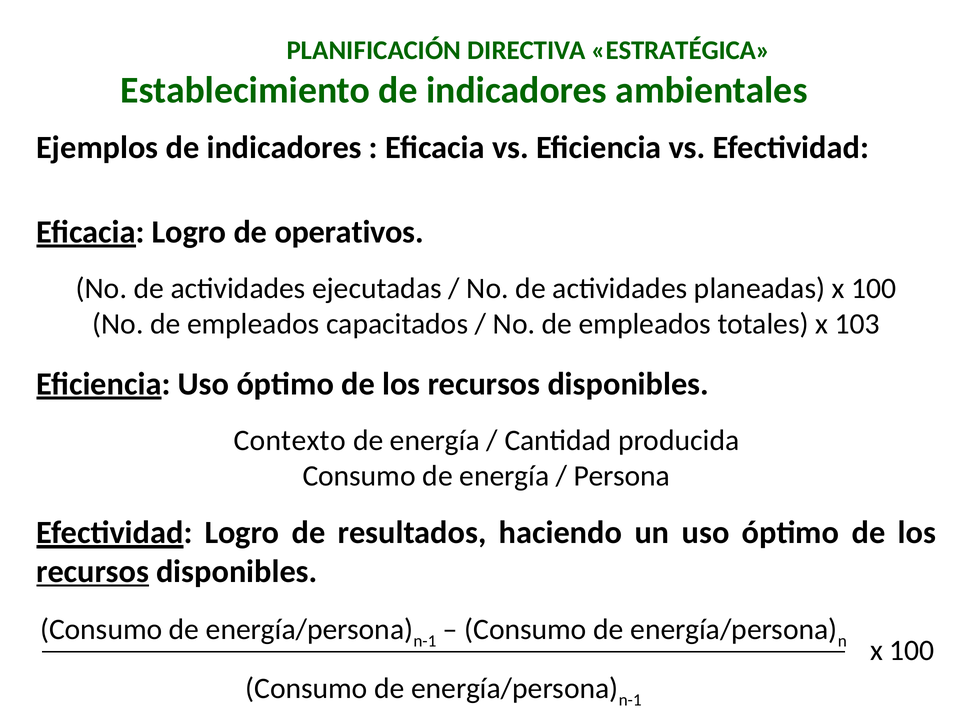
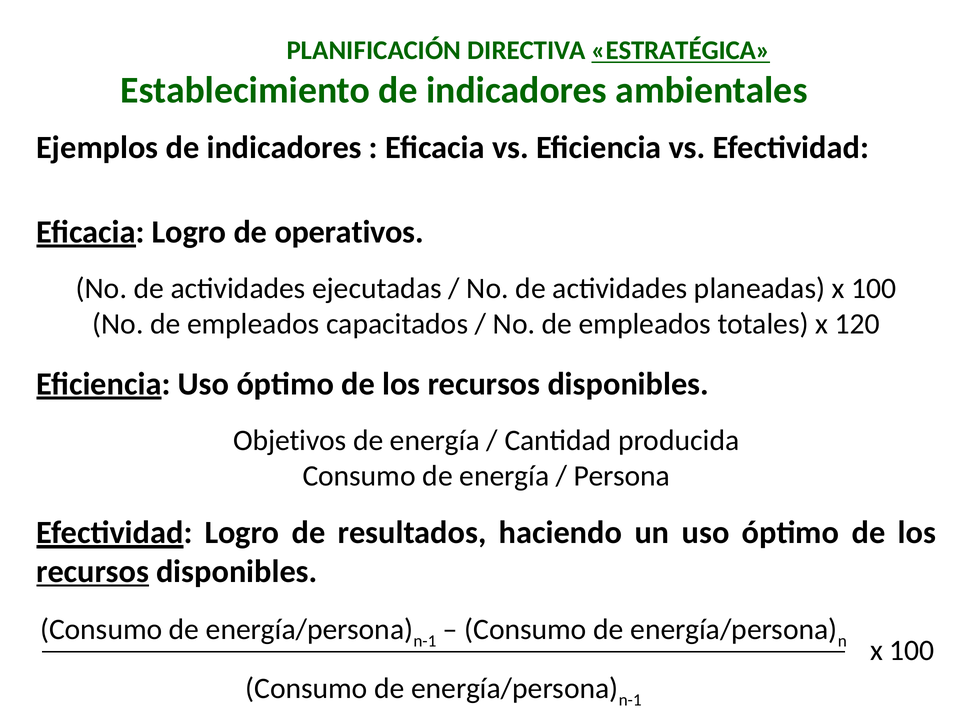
ESTRATÉGICA underline: none -> present (681, 51)
103: 103 -> 120 (857, 324)
Contexto: Contexto -> Objetivos (290, 441)
